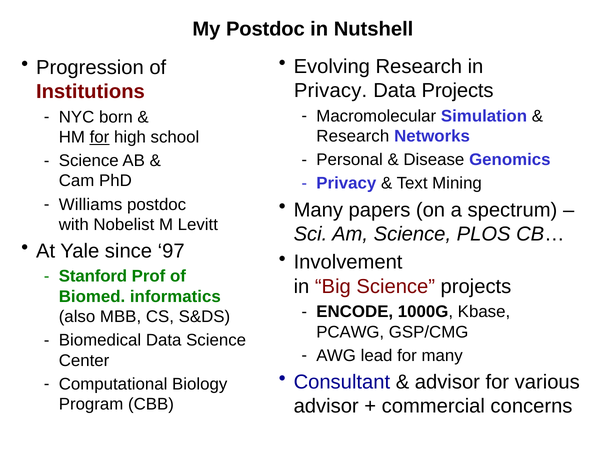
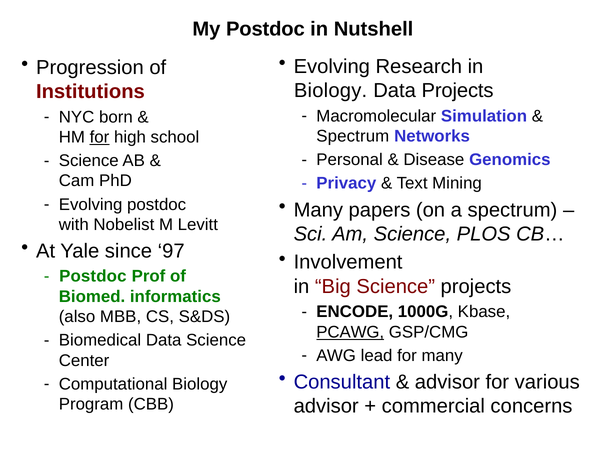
Privacy: Privacy -> Biology (331, 91)
Research: Research -> Spectrum (353, 136)
Williams: Williams -> Evolving (91, 205)
Stanford: Stanford -> Postdoc (93, 277)
PCAWG underline: none -> present (350, 332)
